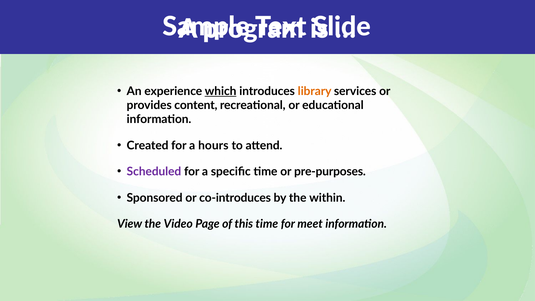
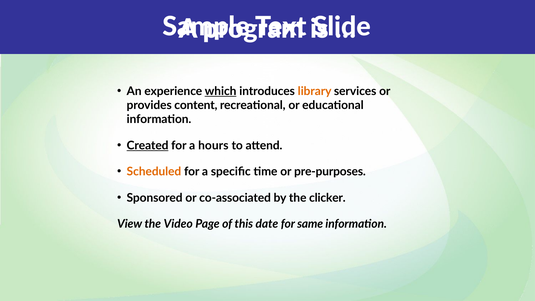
Created underline: none -> present (148, 145)
Scheduled colour: purple -> orange (154, 172)
co-introduces: co-introduces -> co-associated (235, 198)
within: within -> clicker (327, 198)
this time: time -> date (267, 224)
meet: meet -> same (310, 224)
